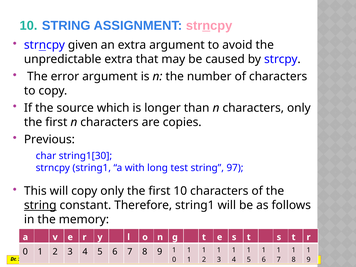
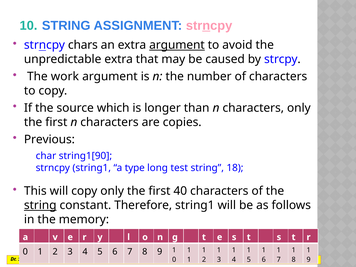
given: given -> chars (83, 45)
argument underline: none -> present (177, 45)
error: error -> work (65, 77)
string1[30: string1[30 -> string1[90 (85, 156)
with: with -> type (135, 168)
97: 97 -> 18 (235, 168)
first 10: 10 -> 40 (180, 191)
